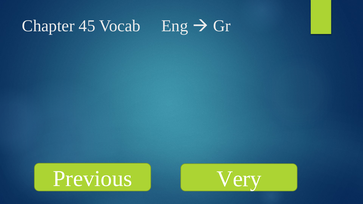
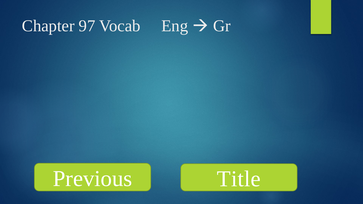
45: 45 -> 97 (87, 26)
Very: Very -> Title (239, 179)
